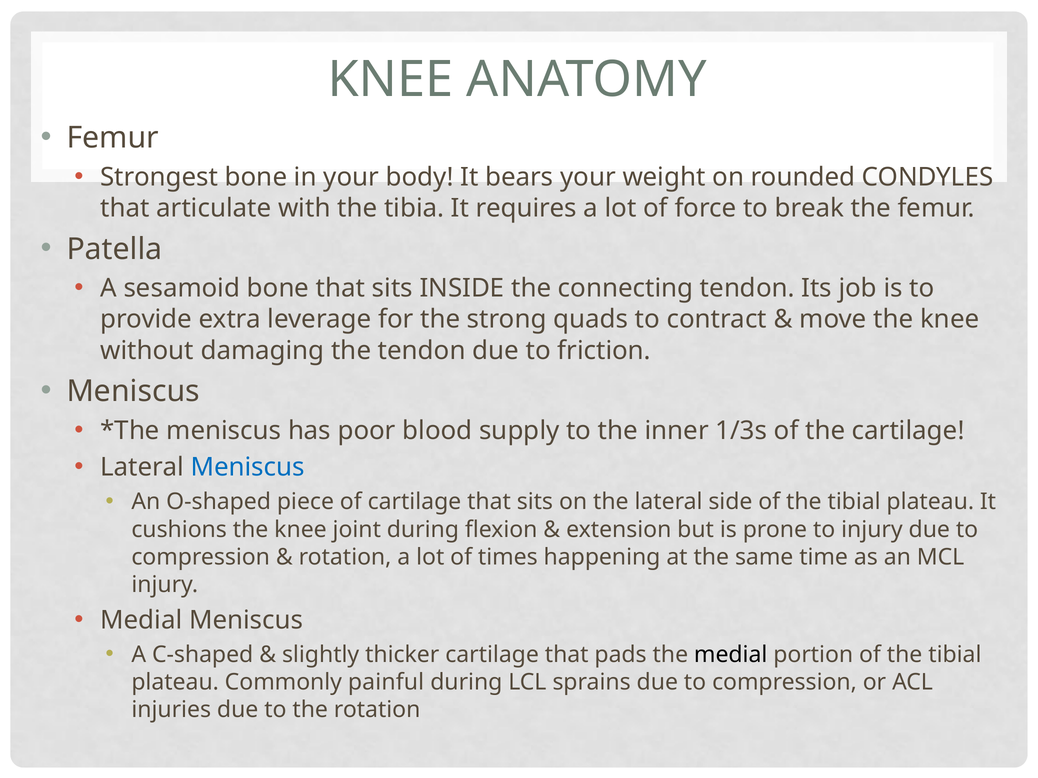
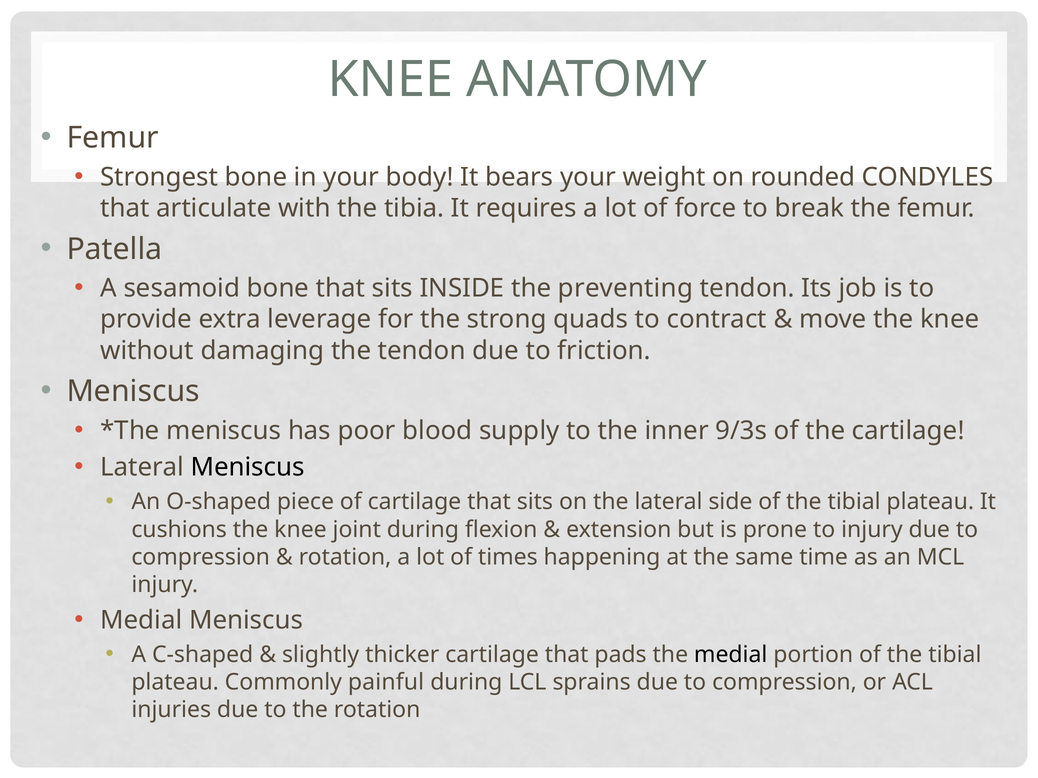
connecting: connecting -> preventing (625, 288)
1/3s: 1/3s -> 9/3s (741, 431)
Meniscus colour: blue -> black (248, 468)
